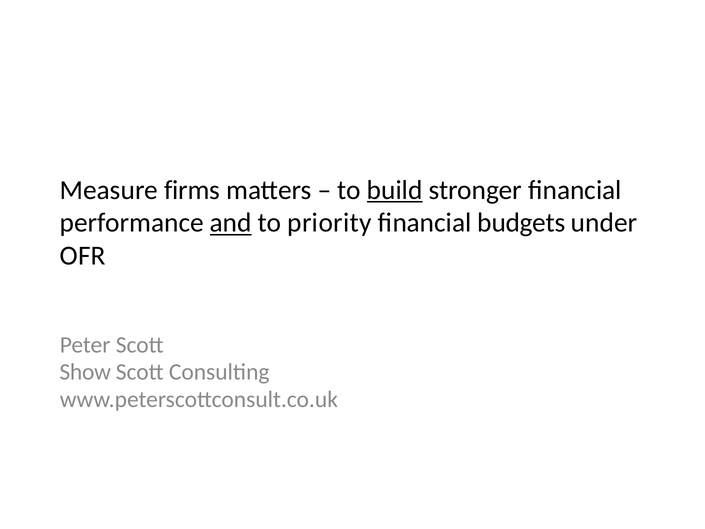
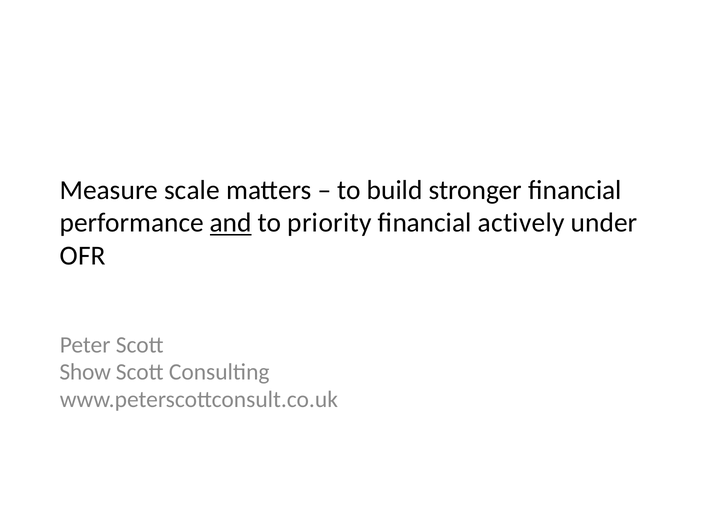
firms: firms -> scale (192, 190)
build underline: present -> none (395, 190)
budgets: budgets -> actively (521, 223)
